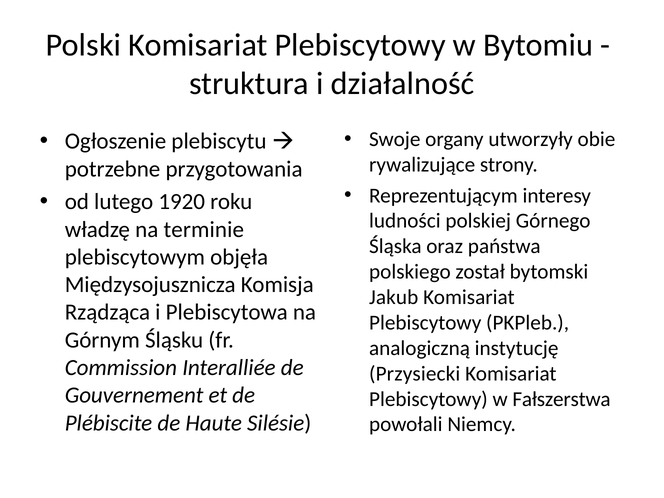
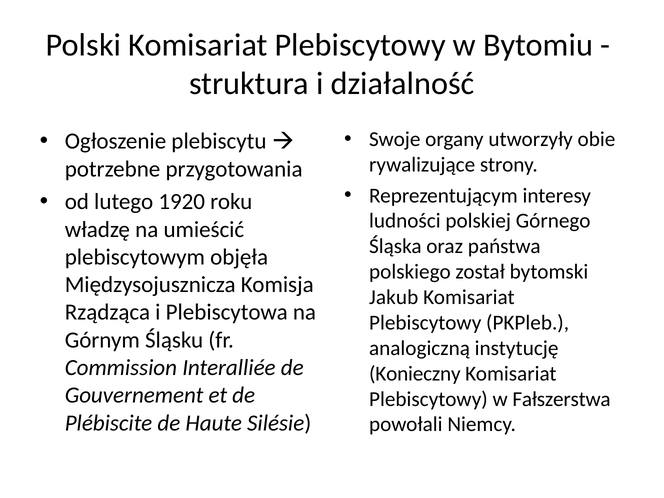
terminie: terminie -> umieścić (204, 229)
Przysiecki: Przysiecki -> Konieczny (415, 374)
